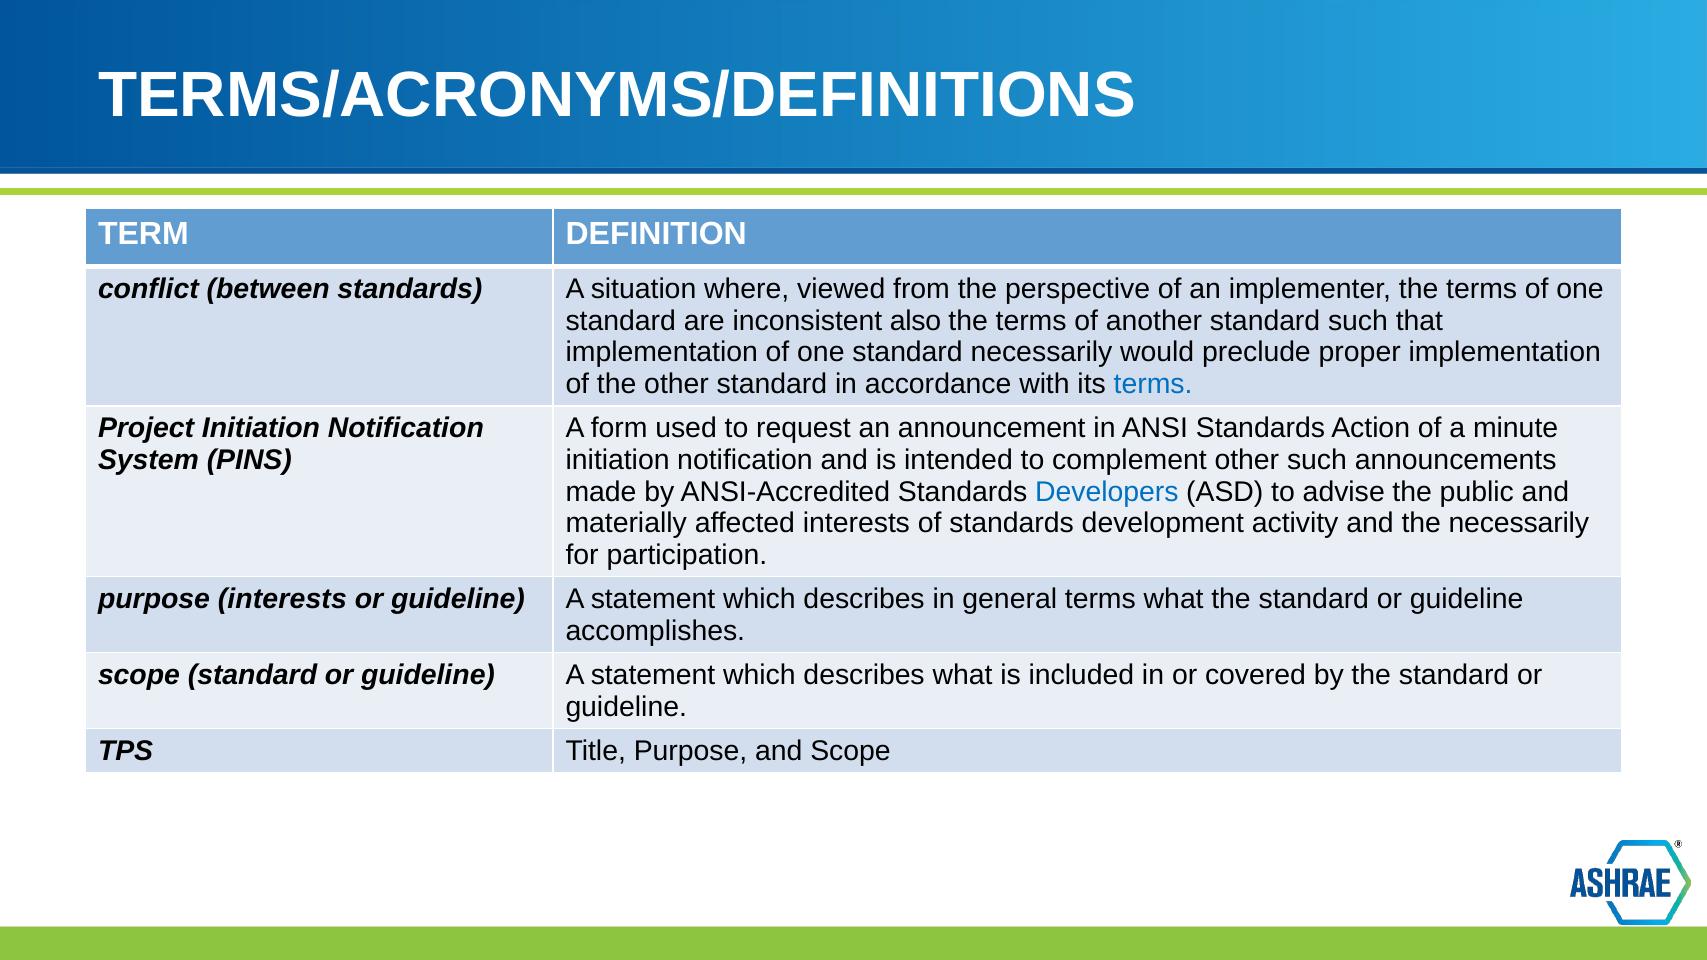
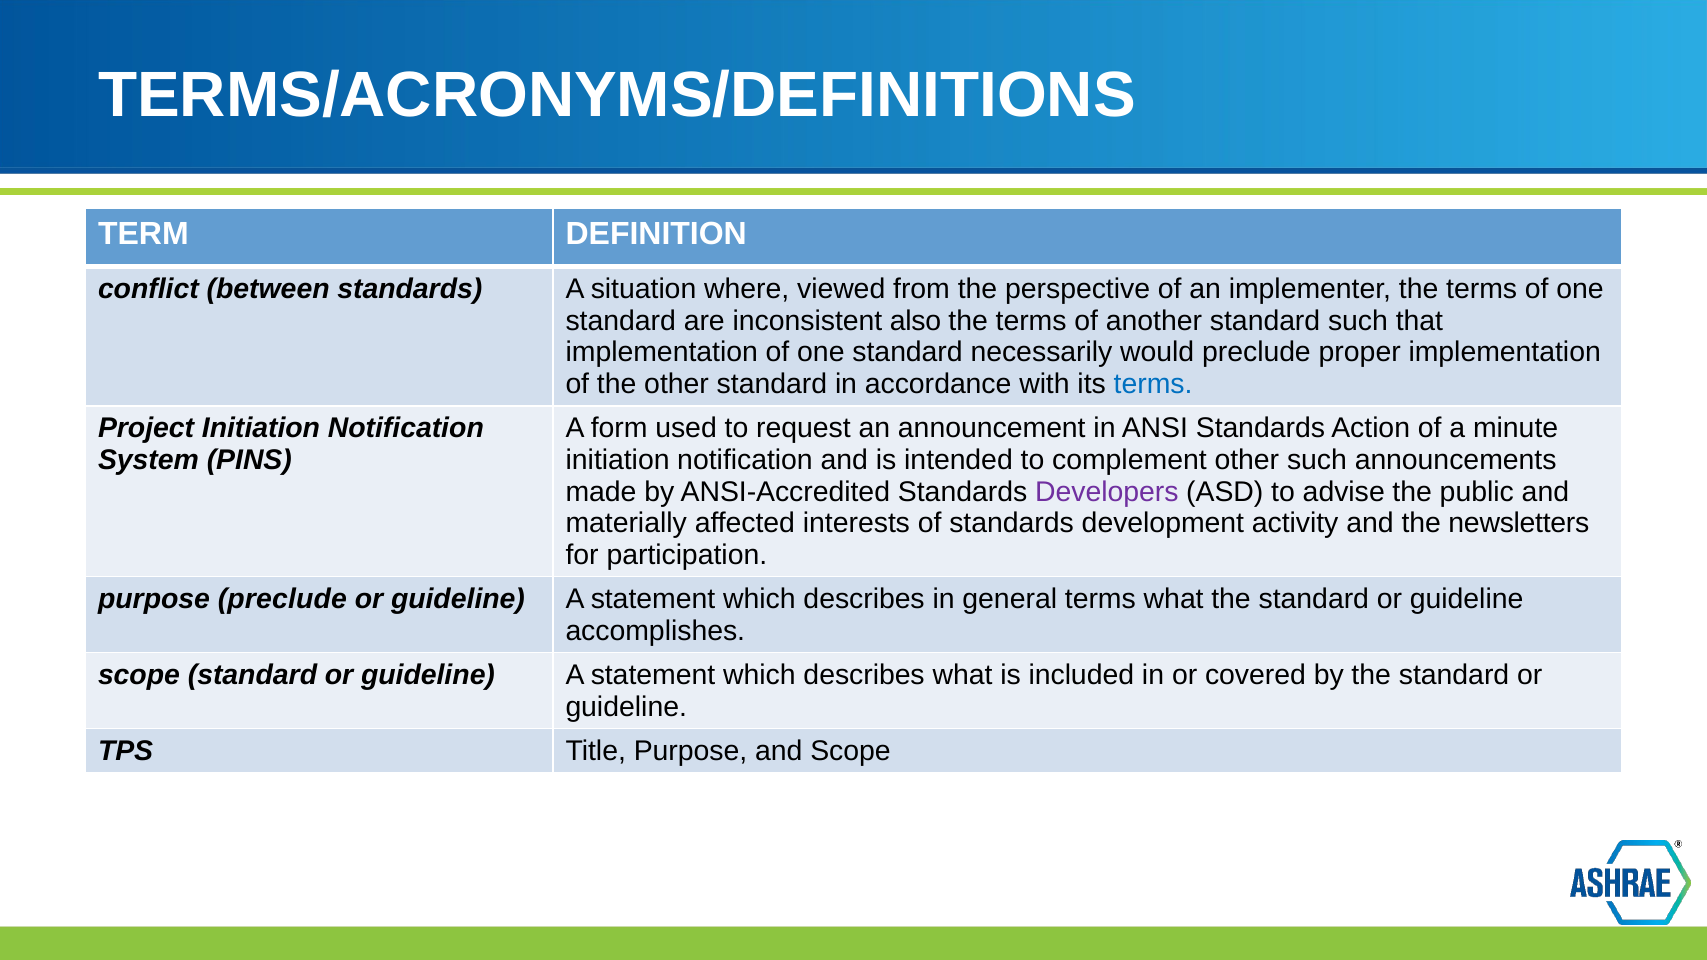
Developers colour: blue -> purple (1107, 492)
the necessarily: necessarily -> newsletters (1519, 523)
purpose interests: interests -> preclude (282, 599)
